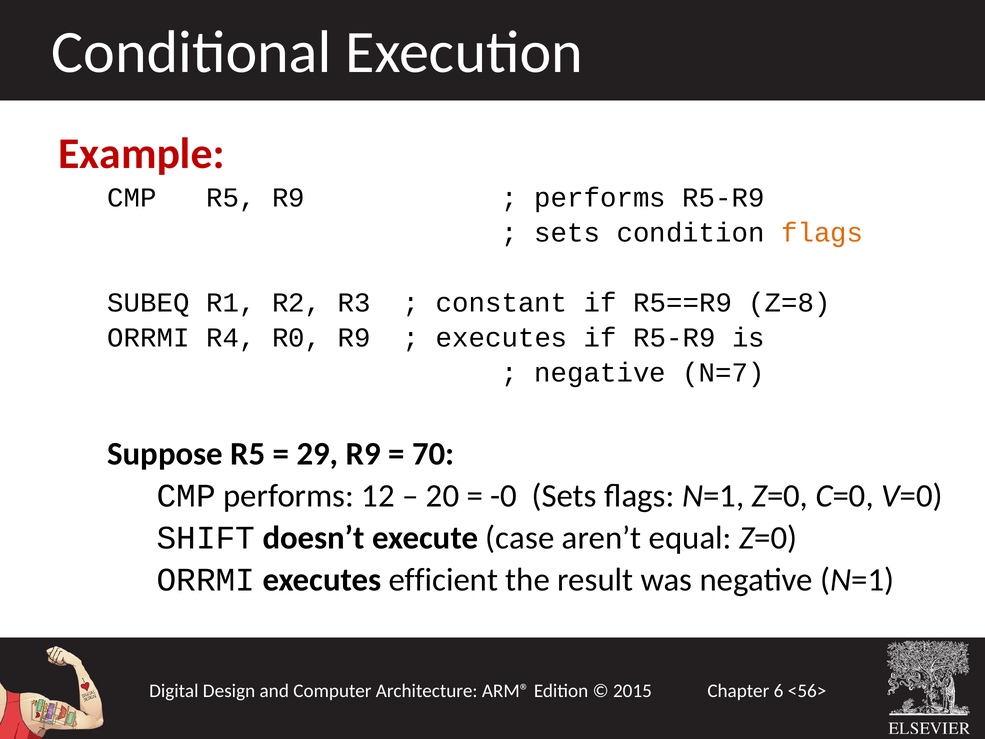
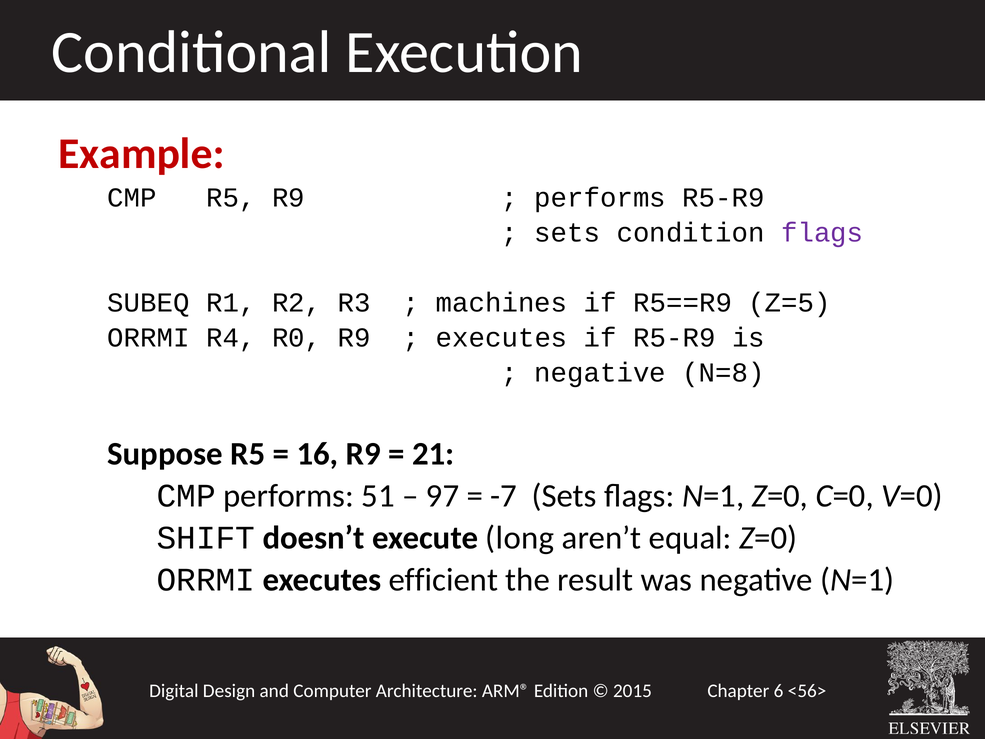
flags colour: orange -> purple (822, 233)
constant: constant -> machines (502, 303)
Z=8: Z=8 -> Z=5 (790, 303)
N=7: N=7 -> N=8 (724, 373)
29: 29 -> 16 (317, 454)
70: 70 -> 21 (433, 454)
12: 12 -> 51 (378, 496)
20: 20 -> 97 (443, 496)
-0: -0 -> -7 (504, 496)
case: case -> long (520, 538)
